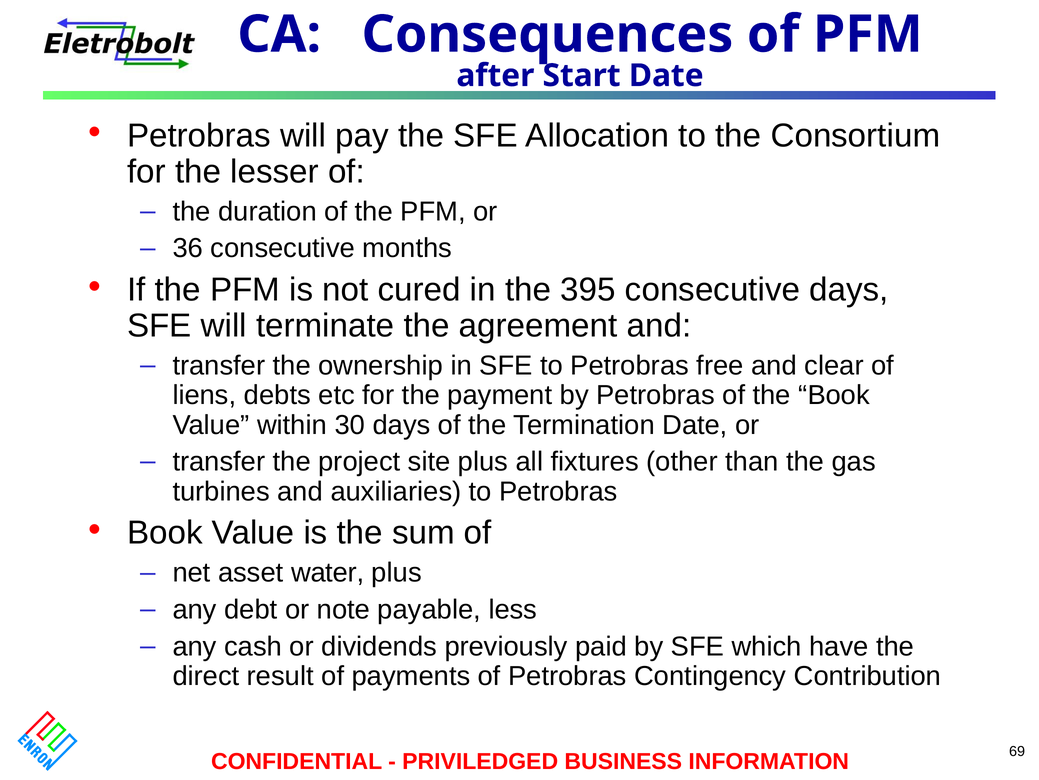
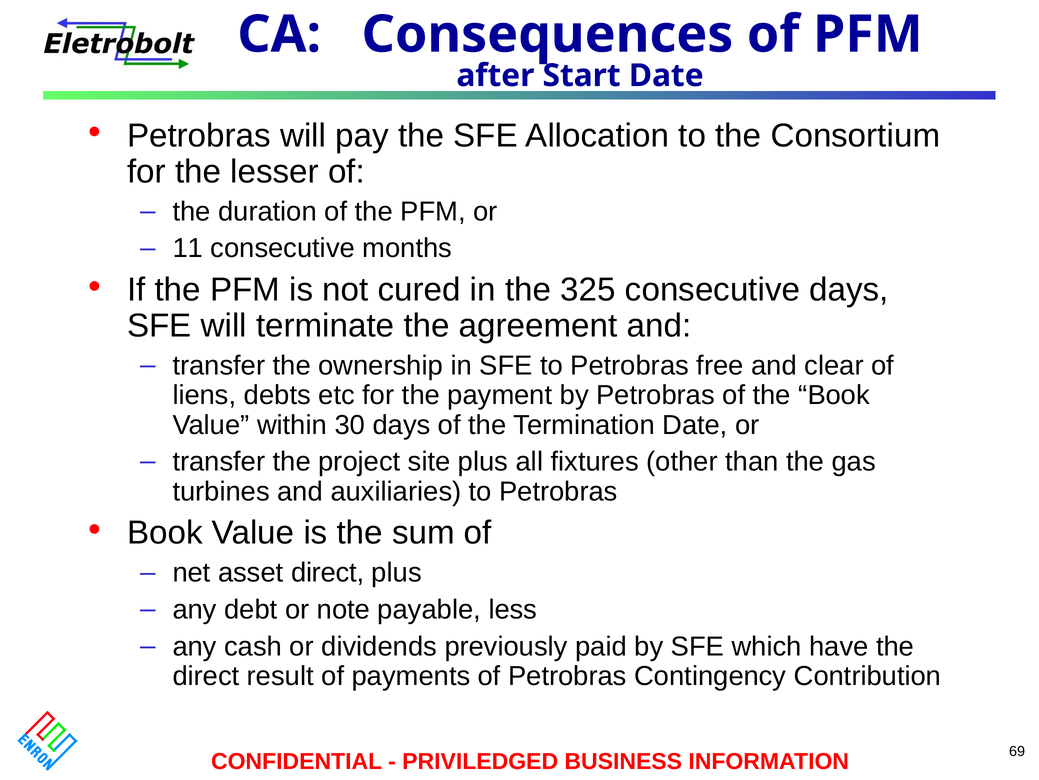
36: 36 -> 11 (188, 248)
395: 395 -> 325 (588, 290)
asset water: water -> direct (328, 572)
